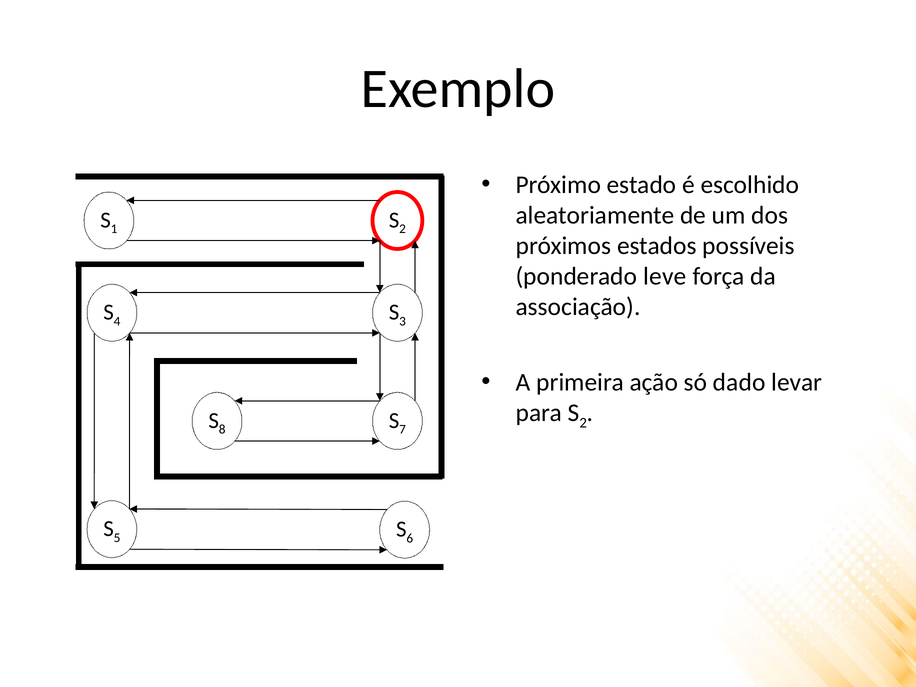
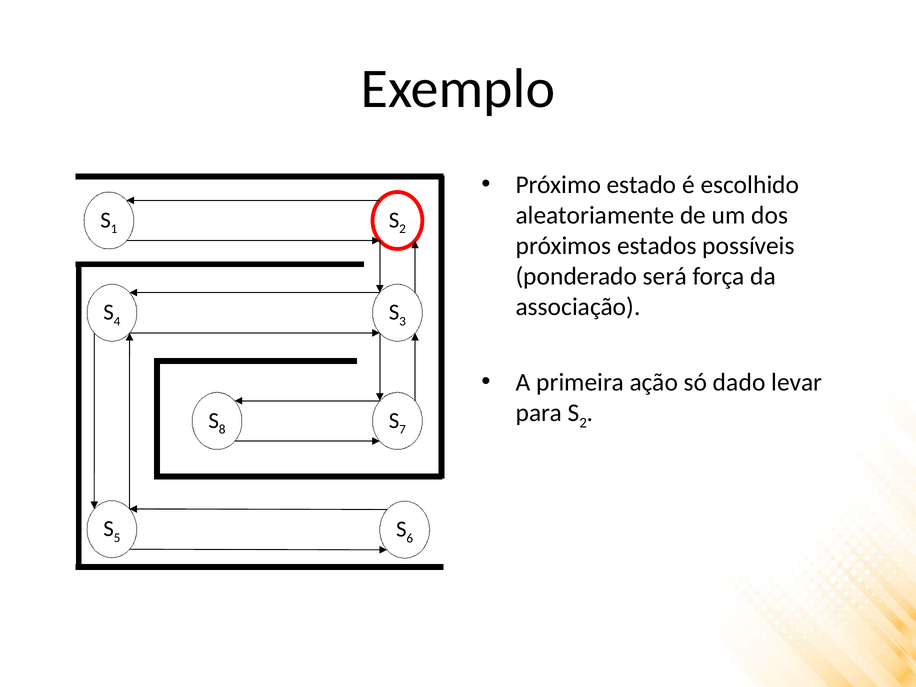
leve: leve -> será (665, 276)
